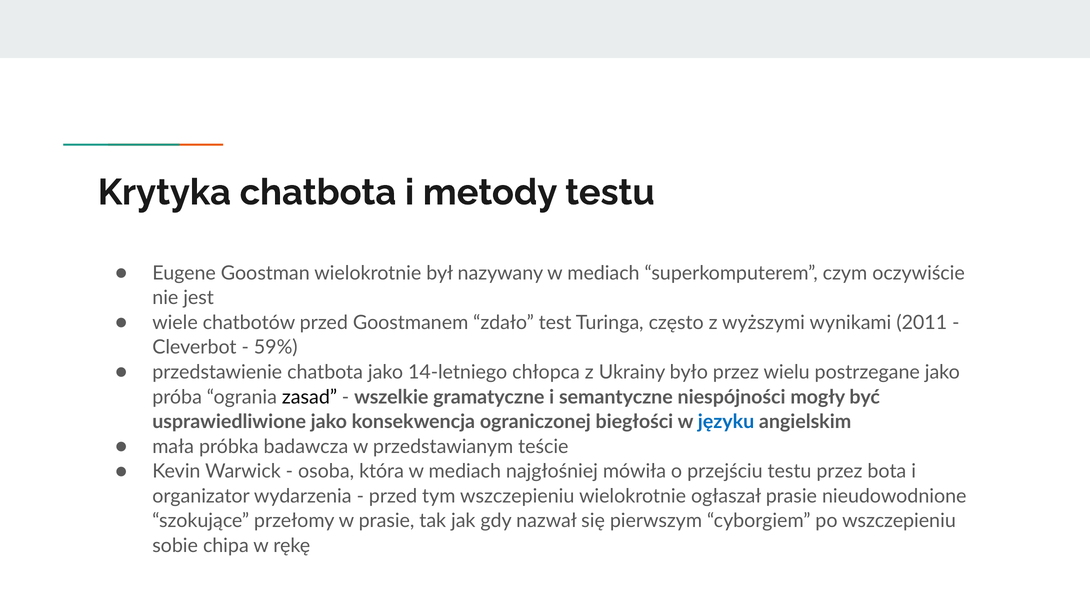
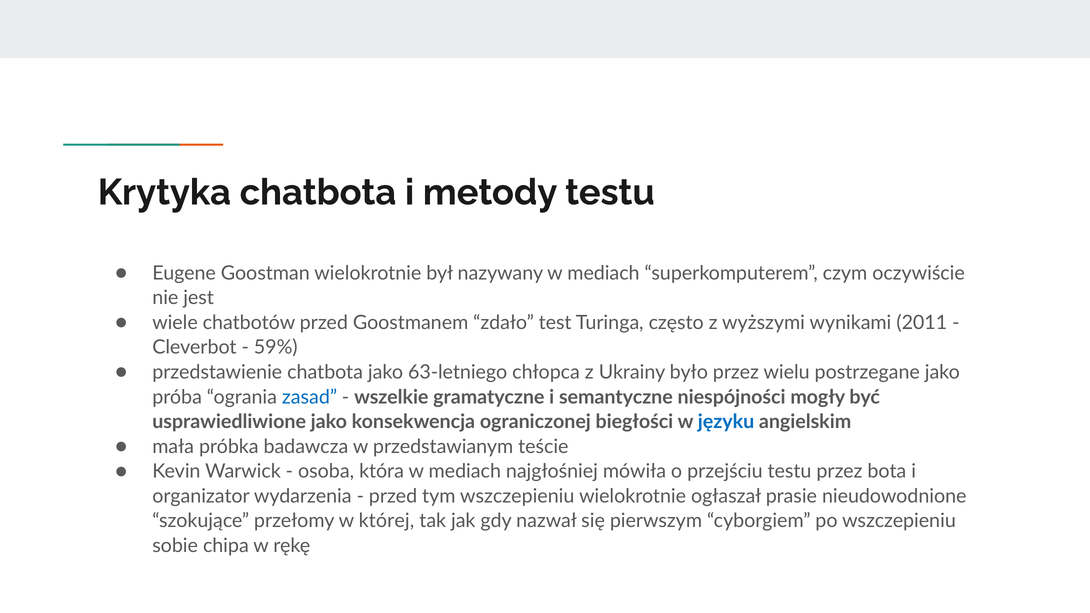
14-letniego: 14-letniego -> 63-letniego (458, 372)
zasad colour: black -> blue (310, 397)
w prasie: prasie -> której (386, 521)
